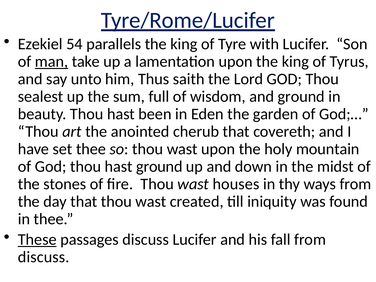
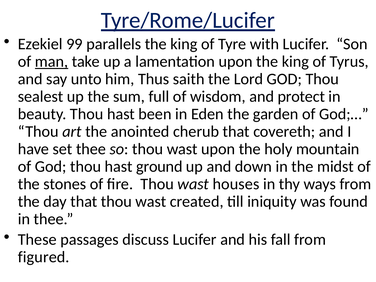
54: 54 -> 99 (74, 44)
and ground: ground -> protect (301, 97)
These underline: present -> none (37, 240)
discuss: discuss -> figured (44, 257)
